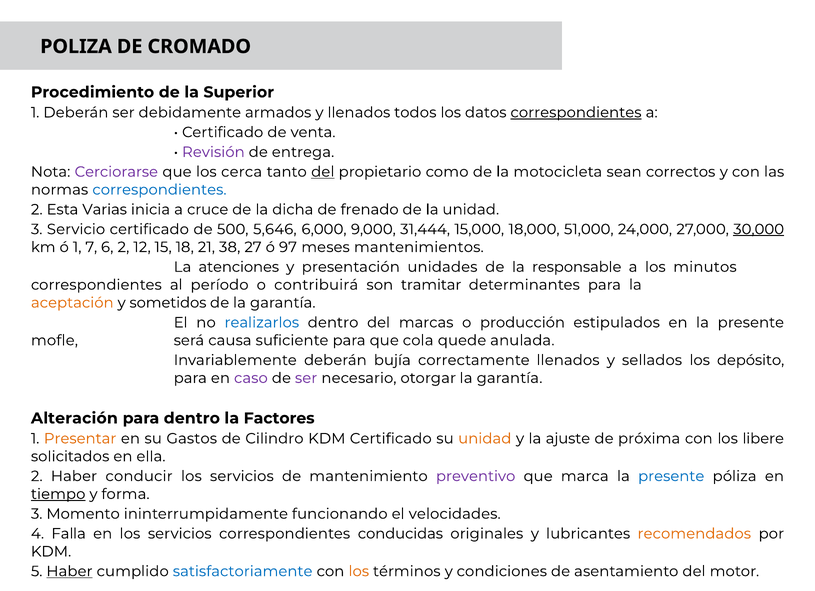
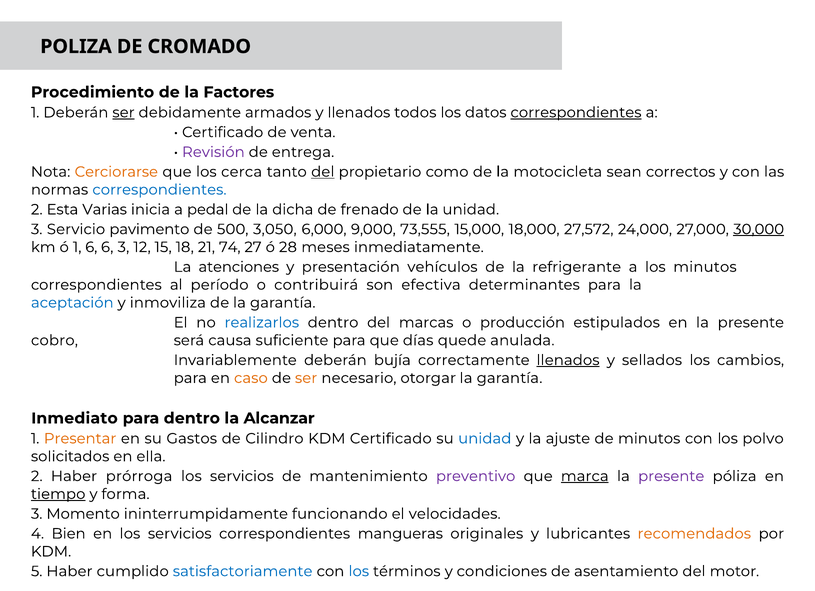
Superior: Superior -> Factores (239, 92)
ser underline: none -> present (124, 112)
Cerciorarse colour: purple -> orange (116, 172)
cruce: cruce -> pedal (208, 209)
Servicio certificado: certificado -> pavimento (149, 229)
5,646: 5,646 -> 3,050 (275, 229)
31,444: 31,444 -> 73,555 (425, 229)
51,000: 51,000 -> 27,572 (589, 229)
1 7: 7 -> 6 (91, 247)
6 2: 2 -> 3 (123, 247)
38: 38 -> 74 (230, 247)
97: 97 -> 28 (288, 247)
mantenimientos: mantenimientos -> inmediatamente (419, 247)
unidades: unidades -> vehículos (442, 267)
responsable: responsable -> refrigerante (577, 267)
tramitar: tramitar -> efectiva (431, 285)
aceptación colour: orange -> blue (72, 303)
sometidos: sometidos -> inmoviliza (168, 303)
mofle: mofle -> cobro (54, 340)
cola: cola -> días (418, 340)
llenados underline: none -> present (568, 360)
depósito: depósito -> cambios (751, 360)
caso colour: purple -> orange (251, 378)
ser colour: purple -> orange (306, 378)
Alteración: Alteración -> Inmediato (74, 418)
Factores: Factores -> Alcanzar (279, 418)
unidad colour: orange -> blue (485, 438)
de próxima: próxima -> minutos (649, 438)
libere: libere -> polvo (763, 438)
conducir: conducir -> prórroga (139, 476)
marca underline: none -> present (585, 476)
presente colour: blue -> purple (671, 476)
Falla: Falla -> Bien (69, 534)
conducidas: conducidas -> mangueras (400, 534)
Haber underline: present -> none (69, 571)
los colour: orange -> blue (359, 571)
